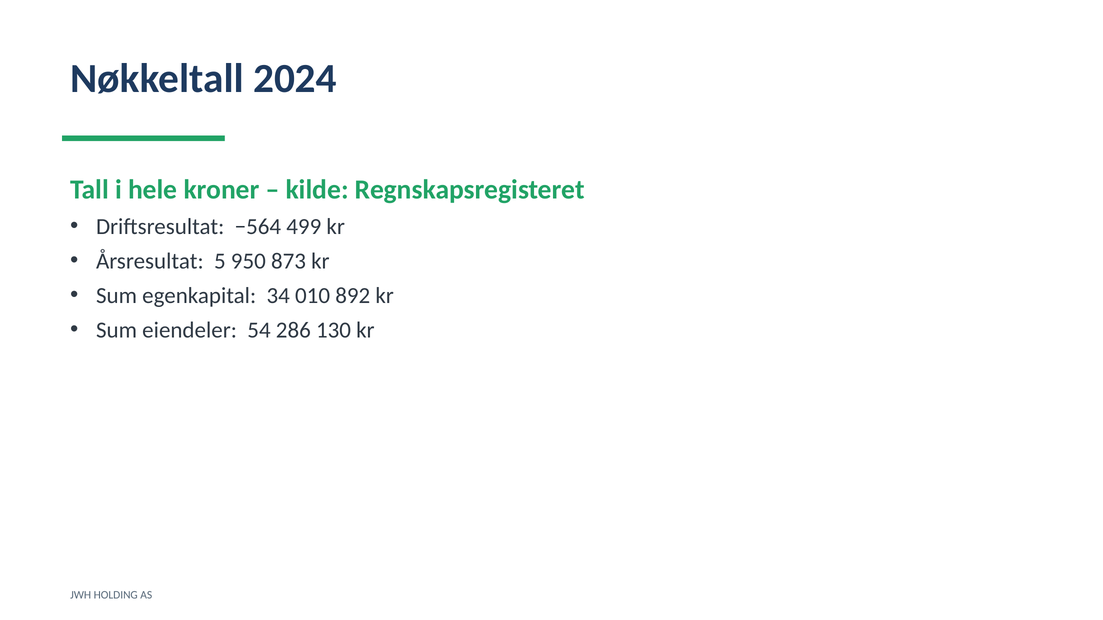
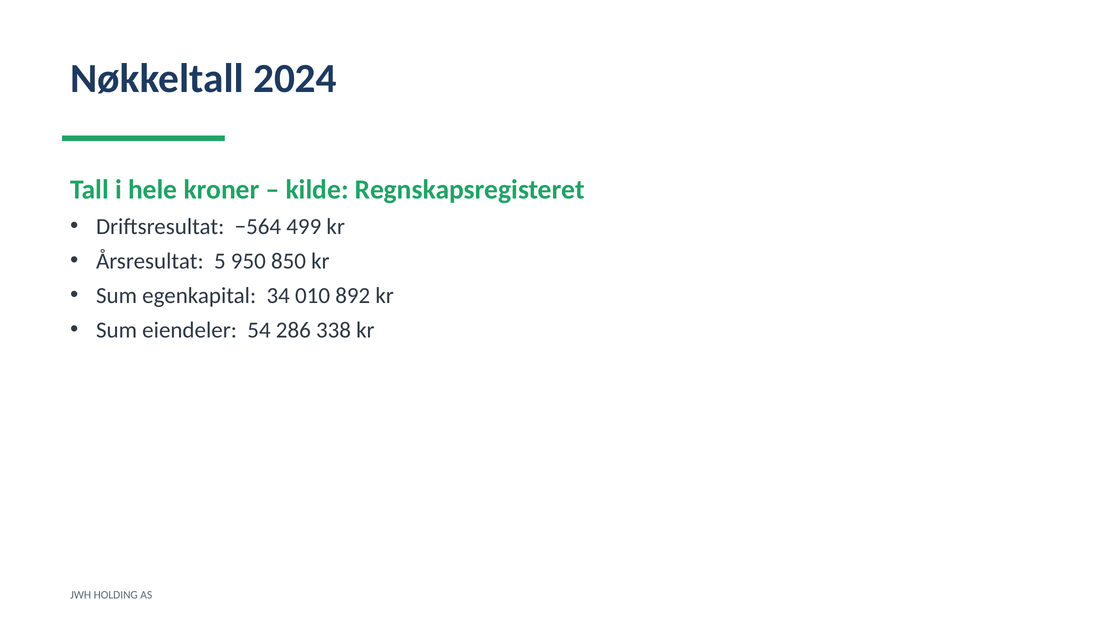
873: 873 -> 850 (288, 261)
130: 130 -> 338 (334, 330)
